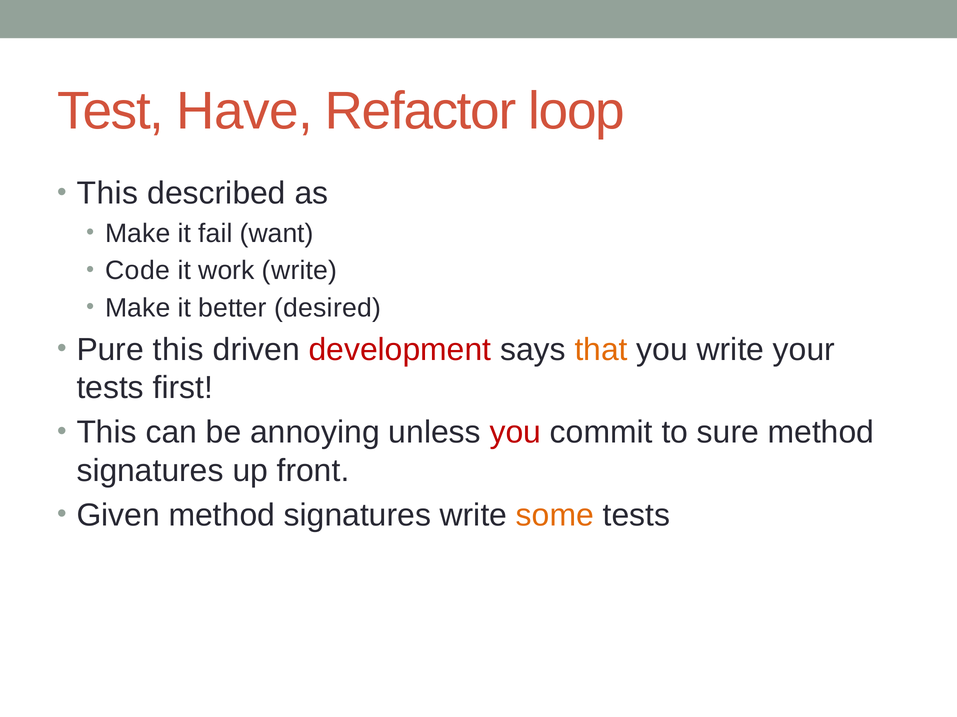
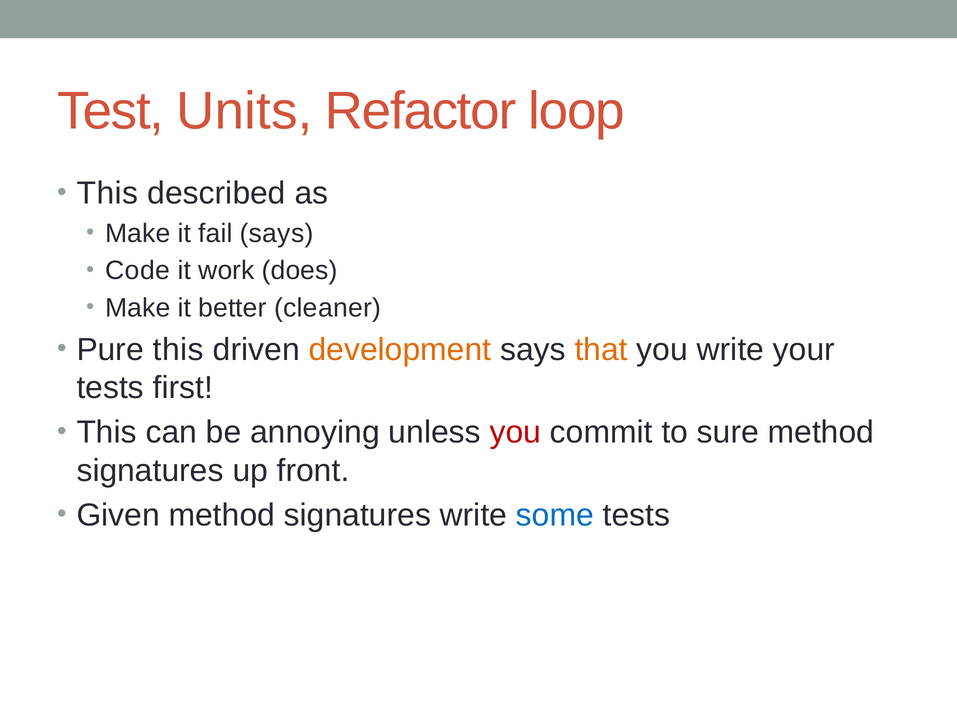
Have: Have -> Units (244, 111)
fail want: want -> says (277, 234)
work write: write -> does (300, 271)
desired: desired -> cleaner (328, 308)
development colour: red -> orange (400, 350)
some colour: orange -> blue (555, 516)
